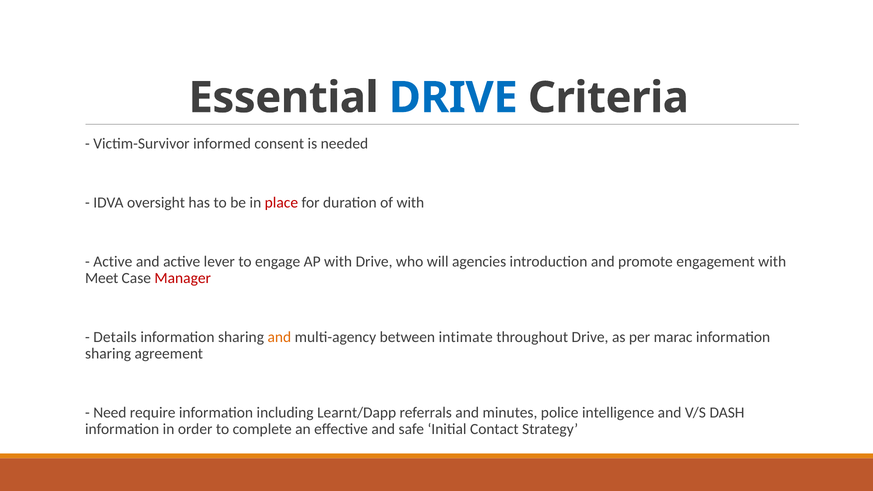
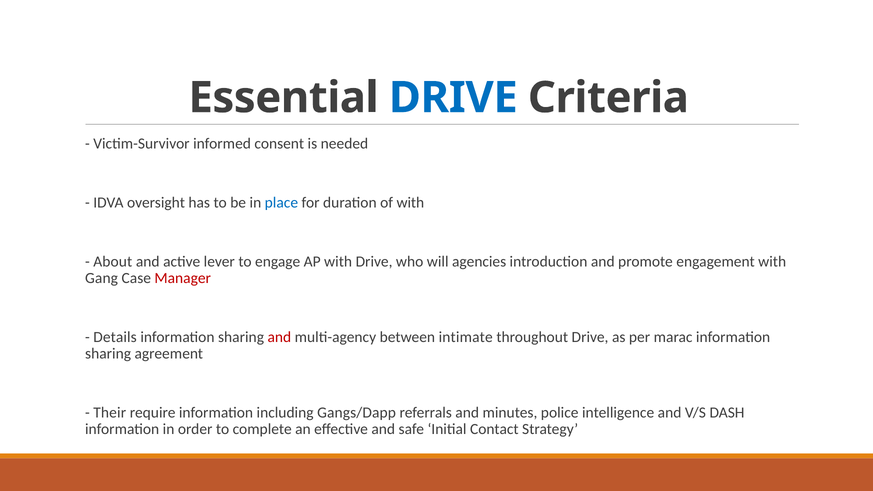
place colour: red -> blue (281, 203)
Active: Active -> About (113, 261)
Meet: Meet -> Gang (102, 278)
and colour: orange -> red (279, 337)
Need: Need -> Their (110, 413)
Learnt/Dapp: Learnt/Dapp -> Gangs/Dapp (357, 413)
